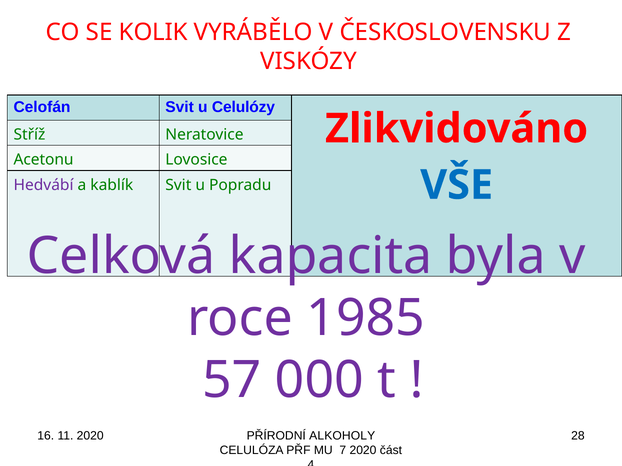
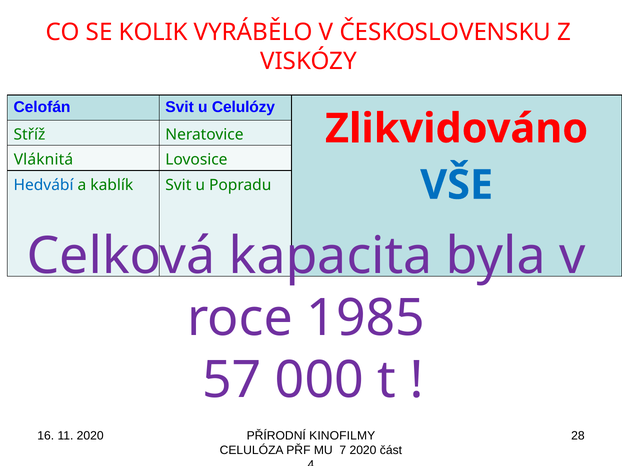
Acetonu: Acetonu -> Vláknitá (43, 160)
Hedvábí colour: purple -> blue (44, 185)
ALKOHOLY: ALKOHOLY -> KINOFILMY (342, 436)
